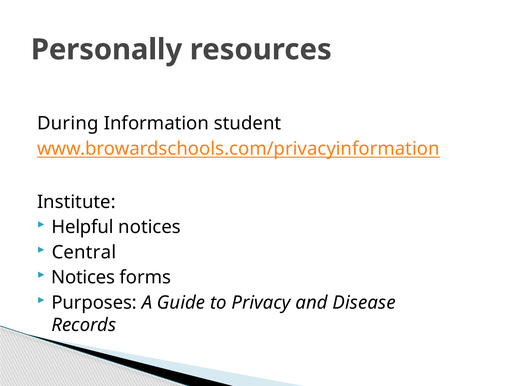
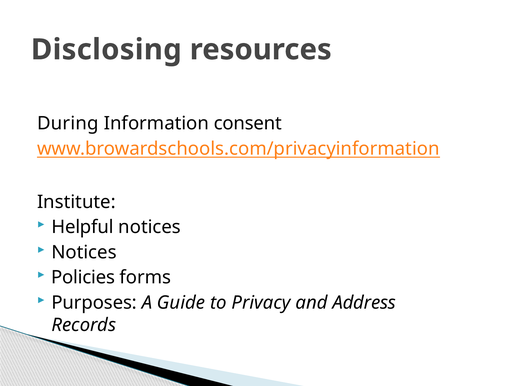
Personally: Personally -> Disclosing (106, 50)
student: student -> consent (248, 124)
Central: Central -> Notices (84, 252)
Notices: Notices -> Policies (83, 278)
Disease: Disease -> Address (364, 303)
